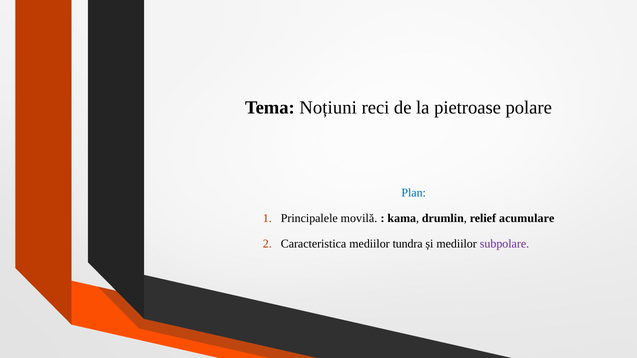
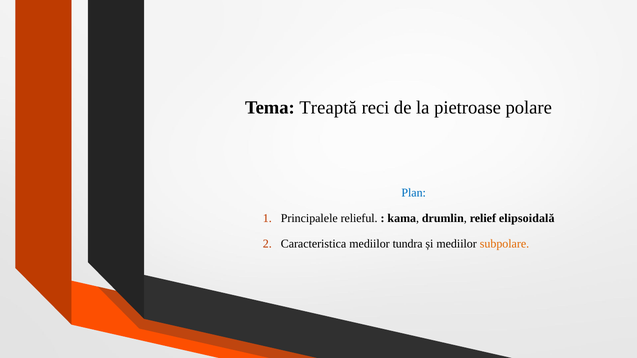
Noțiuni: Noțiuni -> Treaptă (328, 108)
movilă: movilă -> relieful (359, 218)
acumulare: acumulare -> elipsoidală (527, 218)
subpolare colour: purple -> orange (504, 244)
